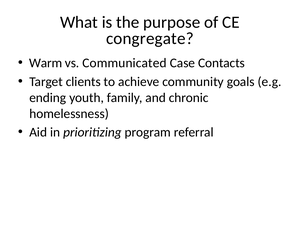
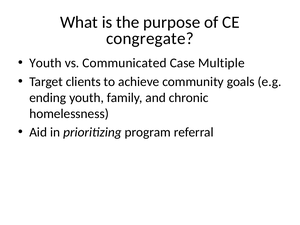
Warm: Warm -> Youth (45, 63)
Contacts: Contacts -> Multiple (221, 63)
